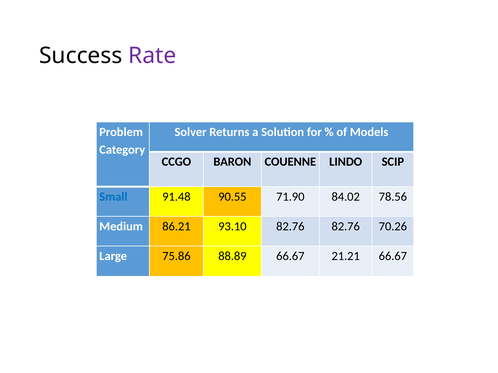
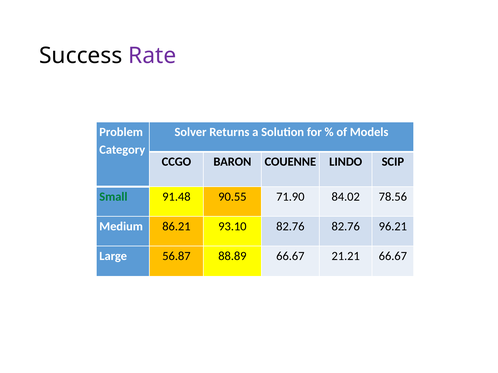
Small colour: blue -> green (113, 197)
70.26: 70.26 -> 96.21 (393, 227)
75.86: 75.86 -> 56.87 (176, 256)
